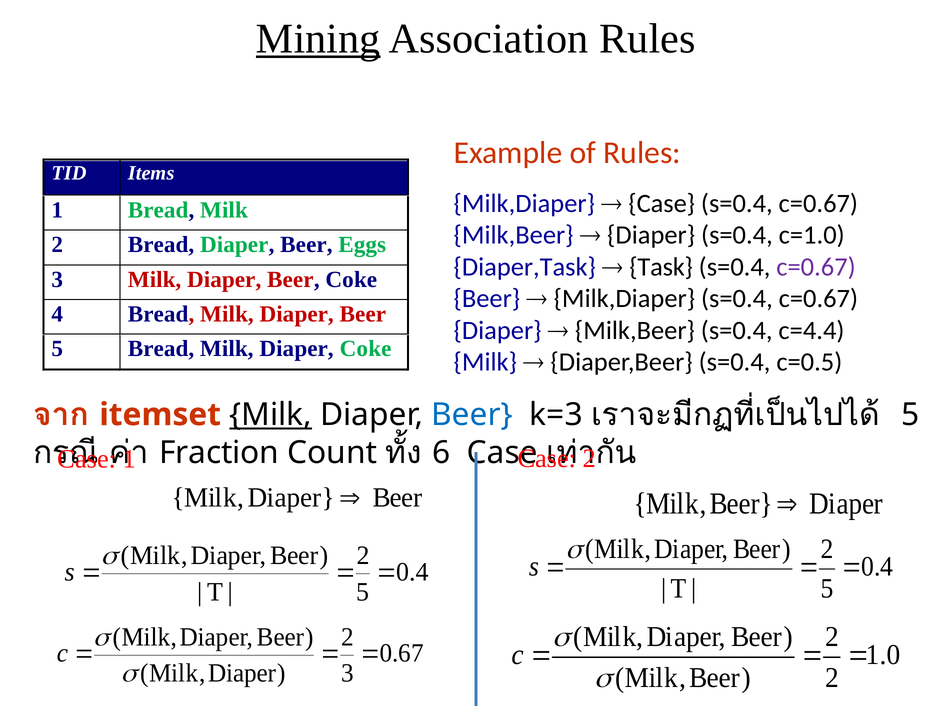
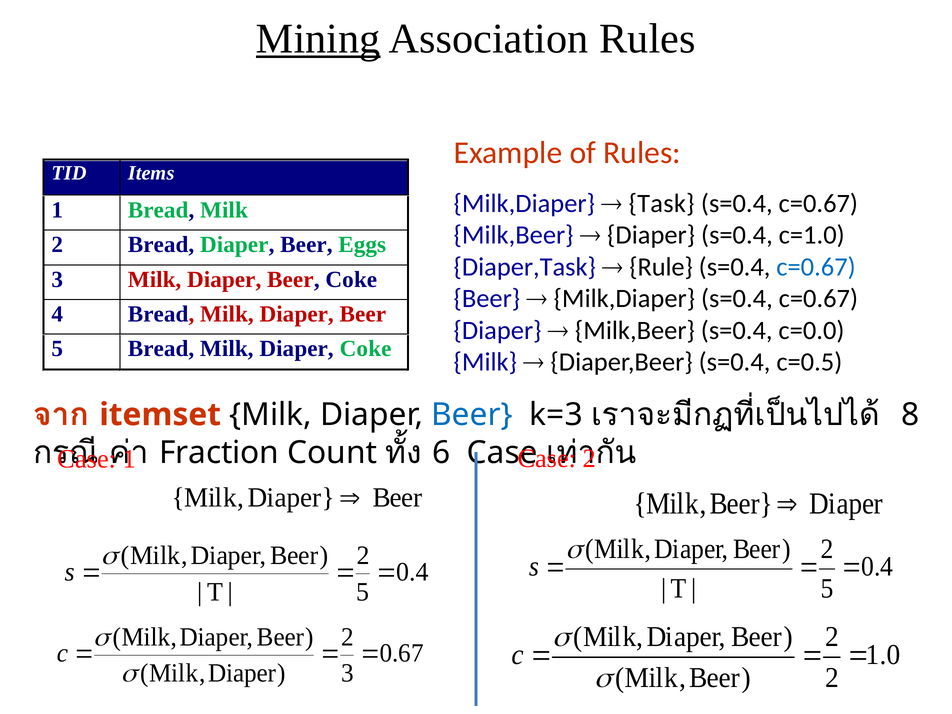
Case: Case -> Task (662, 203)
Task: Task -> Rule (661, 267)
c=0.67 colour: purple -> blue (816, 267)
c=4.4: c=4.4 -> c=0.0 (811, 330)
Milk underline: present -> none (271, 415)
5: 5 -> 8 (910, 415)
